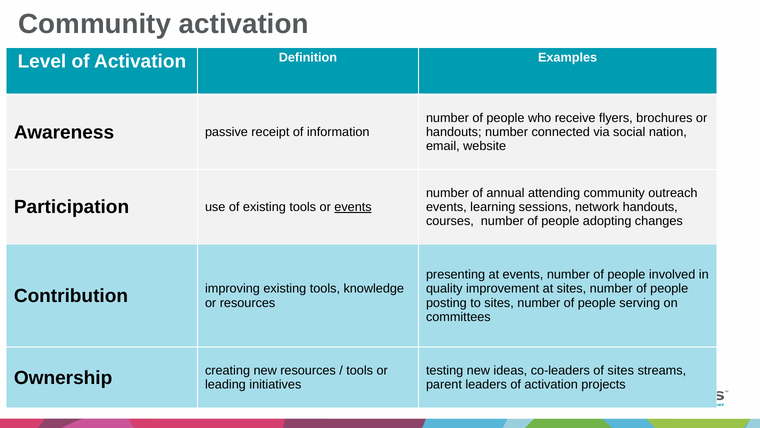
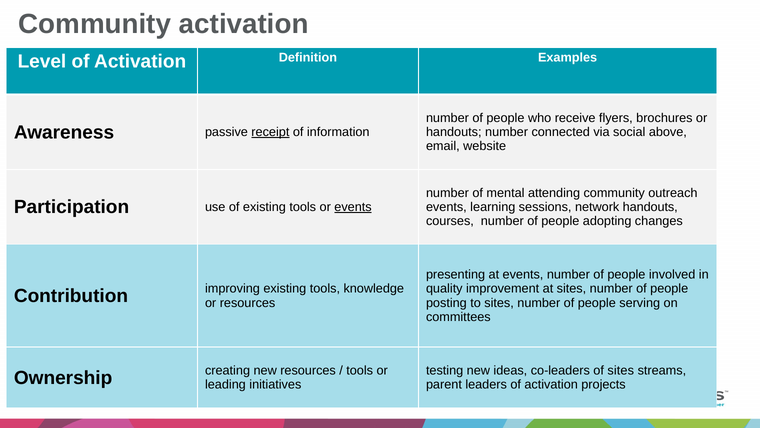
receipt underline: none -> present (270, 132)
nation: nation -> above (668, 132)
annual: annual -> mental (505, 193)
